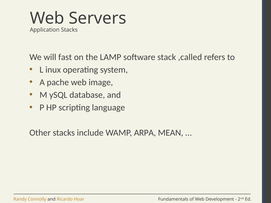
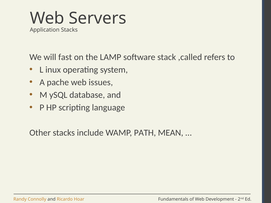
image: image -> issues (101, 82)
ARPA: ARPA -> PATH (145, 133)
